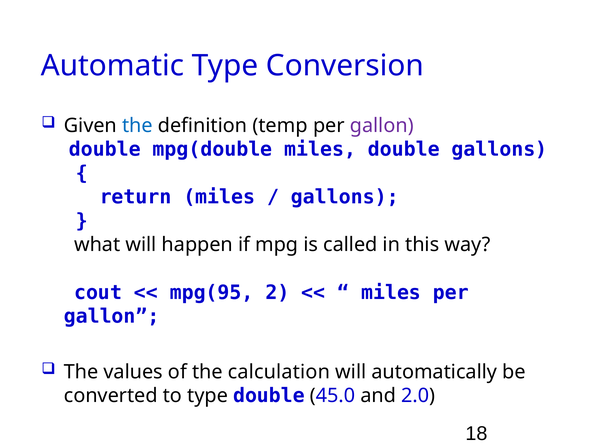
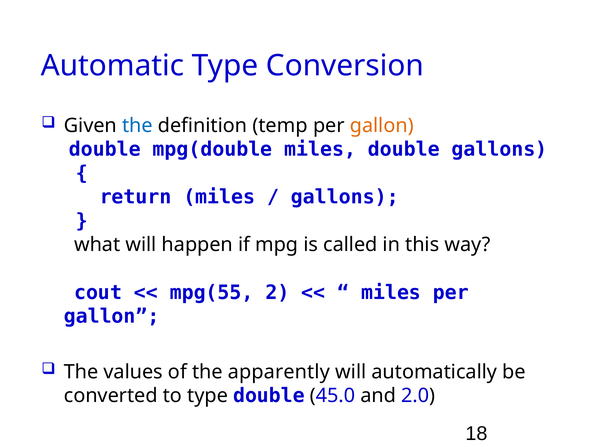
gallon colour: purple -> orange (382, 126)
mpg(95: mpg(95 -> mpg(55 (212, 292)
calculation: calculation -> apparently (279, 372)
